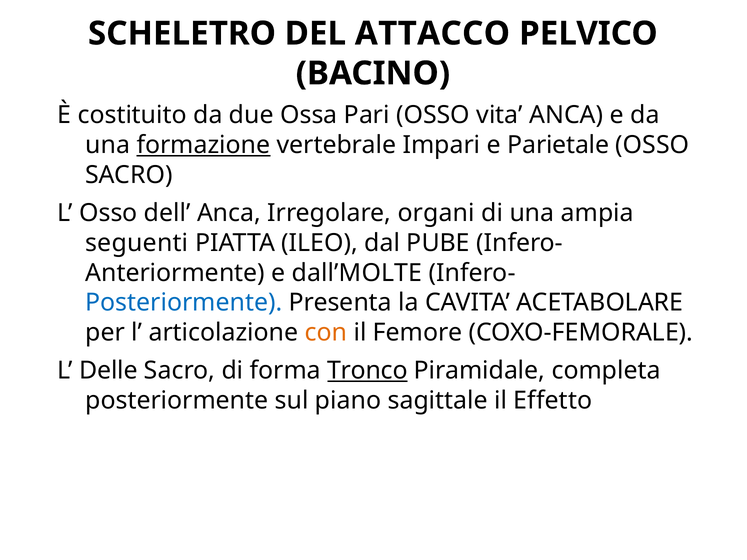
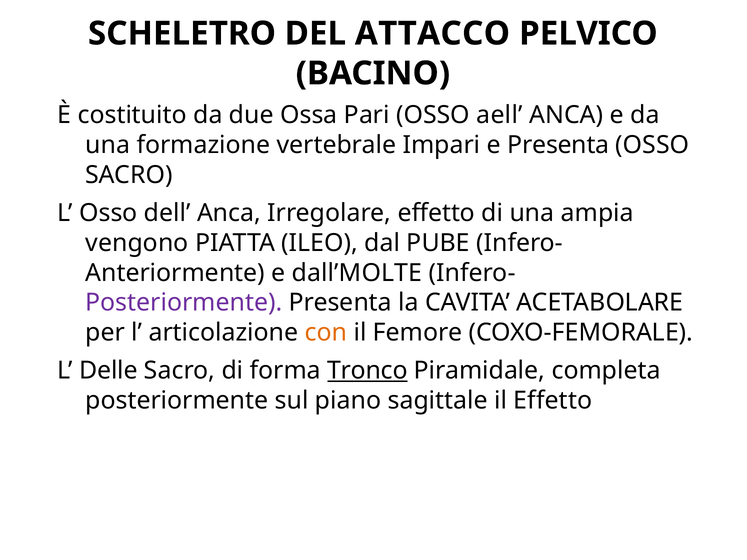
vita: vita -> aell (499, 115)
formazione underline: present -> none (203, 145)
e Parietale: Parietale -> Presenta (558, 145)
Irregolare organi: organi -> effetto (436, 213)
seguenti: seguenti -> vengono (137, 243)
Posteriormente colour: blue -> purple (184, 303)
